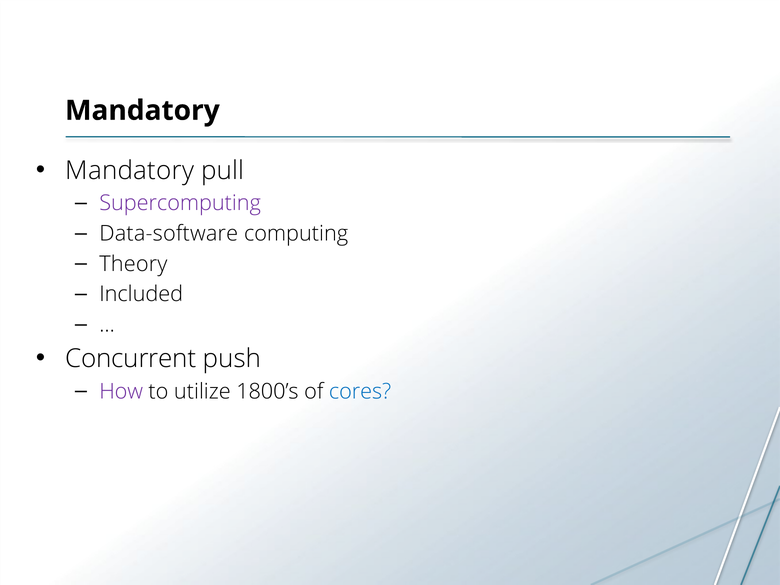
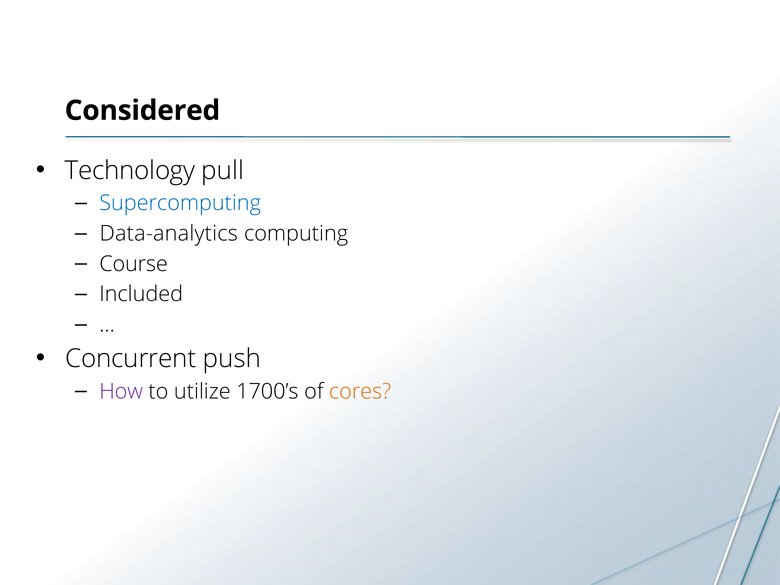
Mandatory: Mandatory -> Considered (142, 111)
Mandatory: Mandatory -> Technology (130, 171)
Supercomputing colour: purple -> blue (180, 203)
Data-software: Data-software -> Data-analytics (169, 234)
Theory: Theory -> Course (134, 264)
1800’s: 1800’s -> 1700’s (267, 391)
cores colour: blue -> orange (360, 391)
